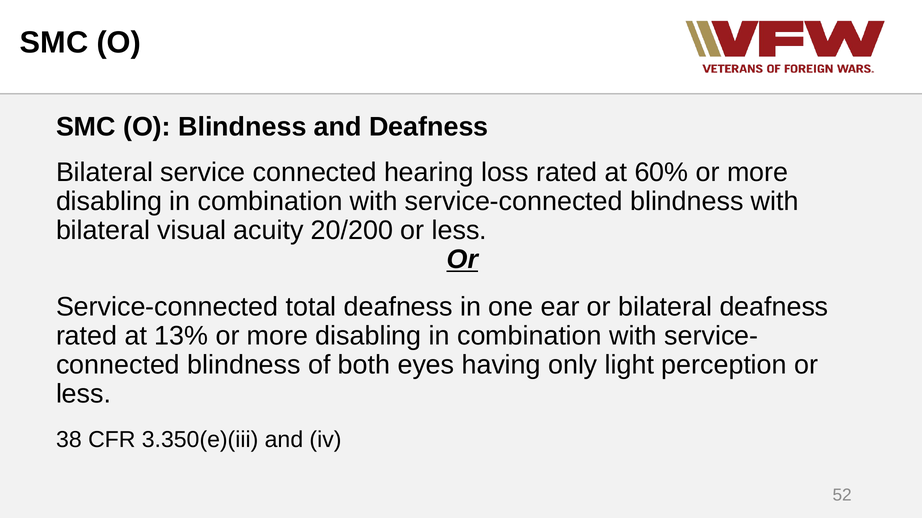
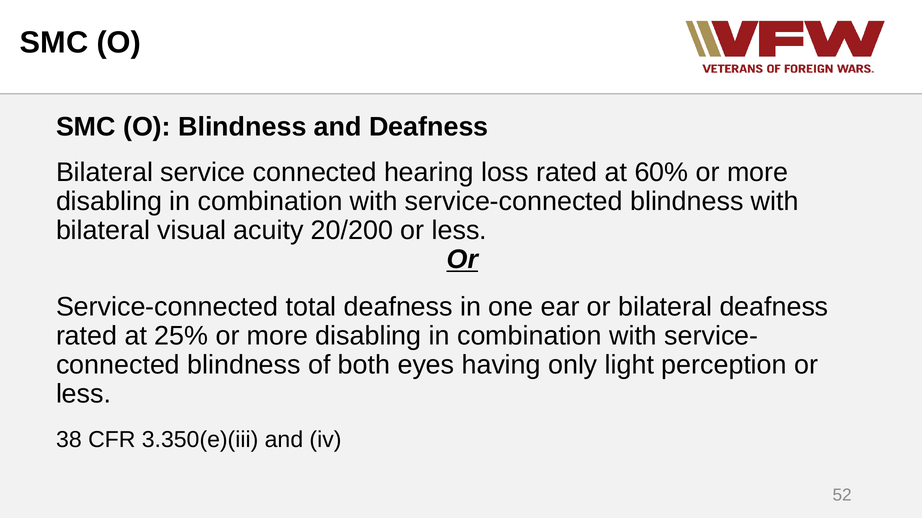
13%: 13% -> 25% (181, 336)
